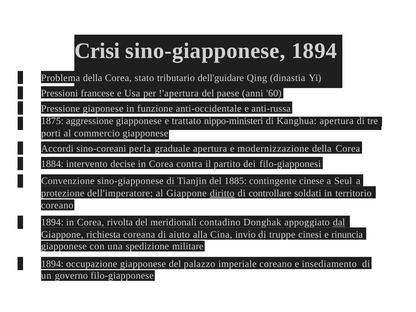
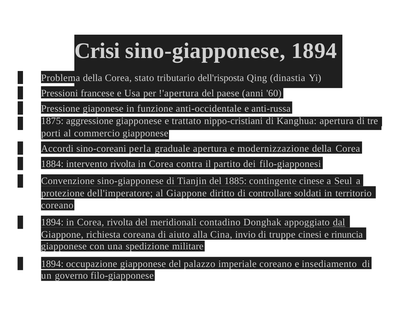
dell'guidare: dell'guidare -> dell'risposta (221, 78)
nippo-ministeri: nippo-ministeri -> nippo-cristiani (233, 121)
intervento decise: decise -> rivolta (123, 164)
diritto underline: present -> none (222, 193)
